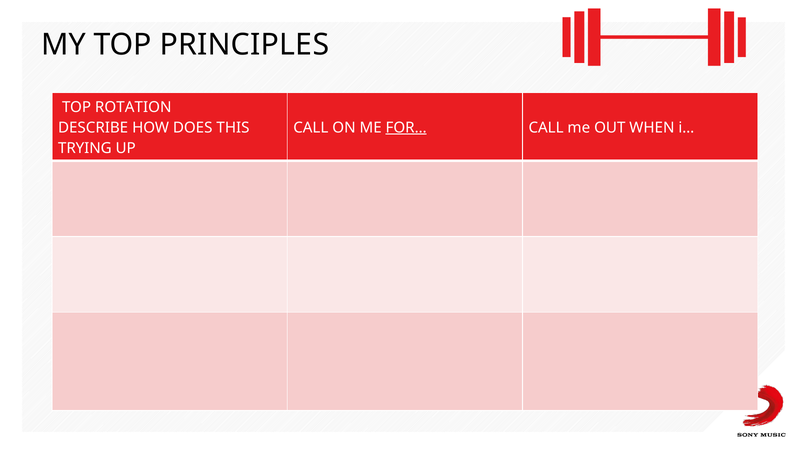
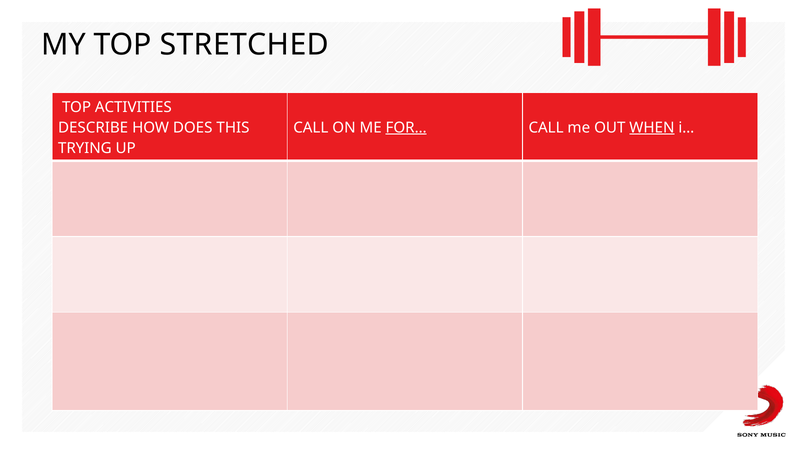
PRINCIPLES: PRINCIPLES -> STRETCHED (244, 45)
ROTATION: ROTATION -> ACTIVITIES (133, 107)
WHEN underline: none -> present (652, 128)
